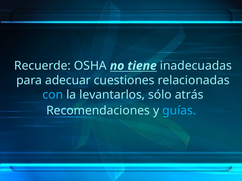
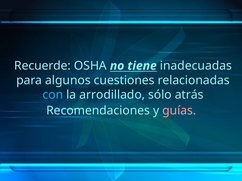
adecuar: adecuar -> algunos (68, 80)
levantarlos: levantarlos -> arrodillado (112, 95)
guías colour: light blue -> pink (179, 111)
